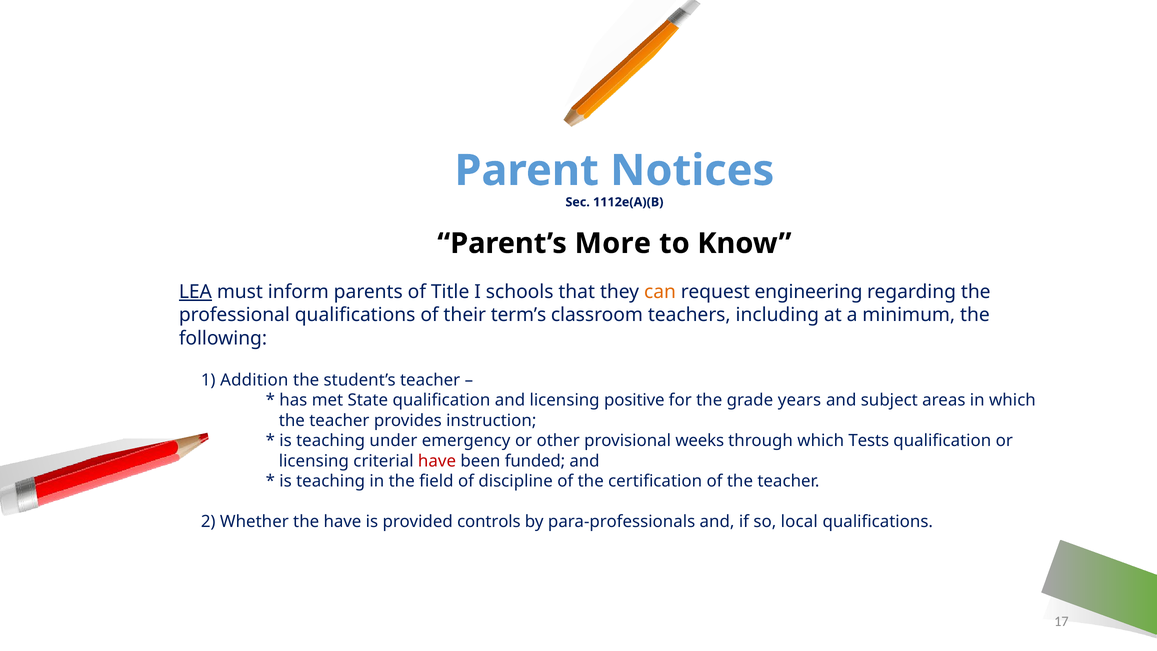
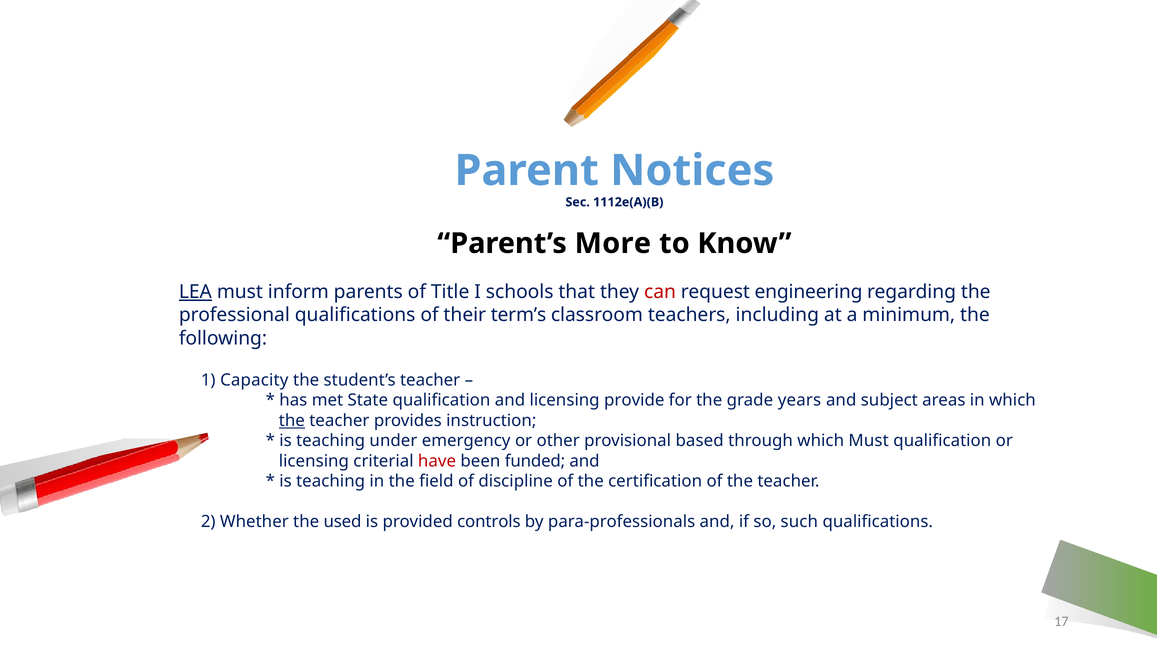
can colour: orange -> red (660, 292)
Addition: Addition -> Capacity (254, 380)
positive: positive -> provide (634, 400)
the underline: none -> present (292, 420)
weeks: weeks -> based (700, 441)
which Tests: Tests -> Must (869, 441)
the have: have -> used (343, 522)
local: local -> such (799, 522)
